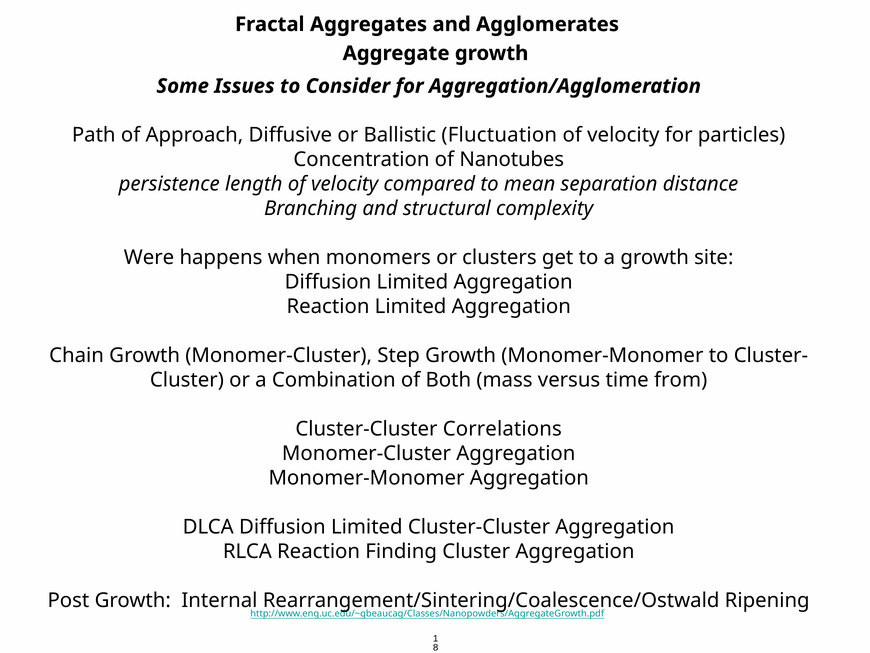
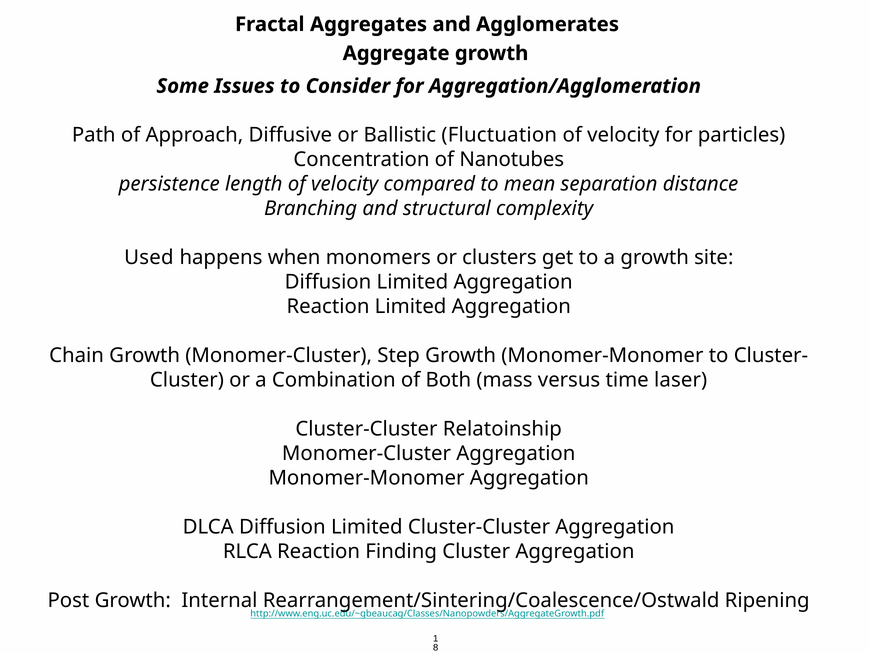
Were: Were -> Used (149, 257)
from: from -> laser (681, 380)
Correlations: Correlations -> Relatoinship (502, 429)
